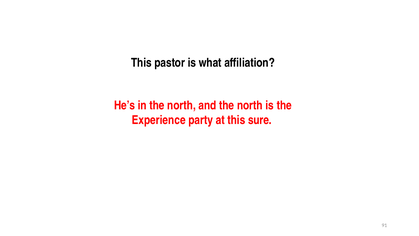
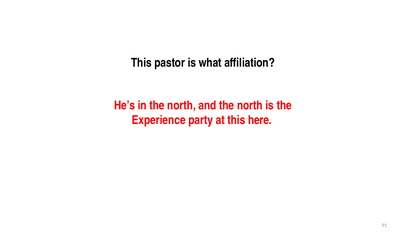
sure: sure -> here (260, 120)
